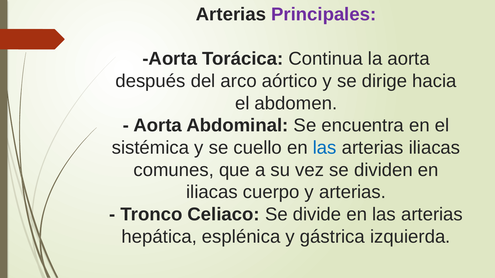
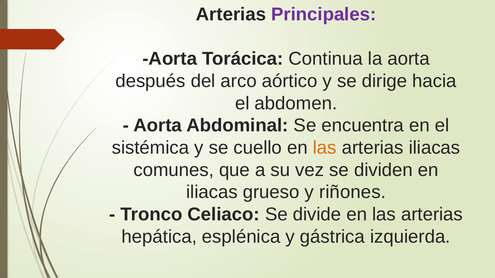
las colour: blue -> orange (325, 148)
cuerpo: cuerpo -> grueso (271, 192)
y arterias: arterias -> riñones (353, 192)
